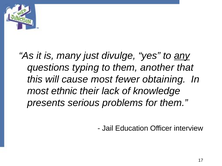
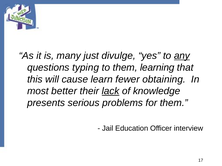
another: another -> learning (157, 68)
cause most: most -> learn (102, 80)
ethnic: ethnic -> better (64, 91)
lack underline: none -> present (111, 91)
